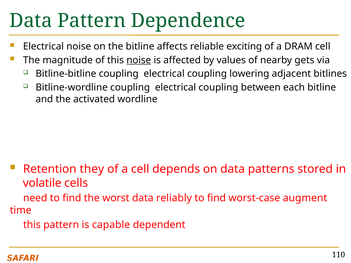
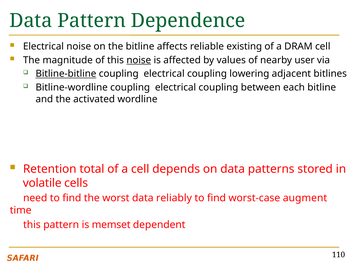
exciting: exciting -> existing (244, 47)
gets: gets -> user (305, 60)
Bitline-bitline underline: none -> present (66, 74)
they: they -> total (92, 169)
capable: capable -> memset (111, 225)
